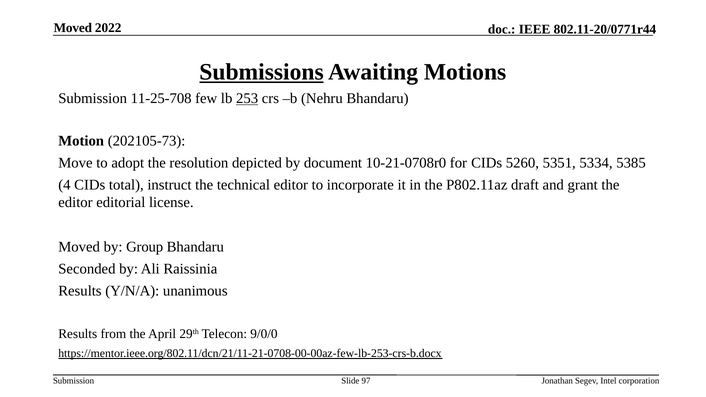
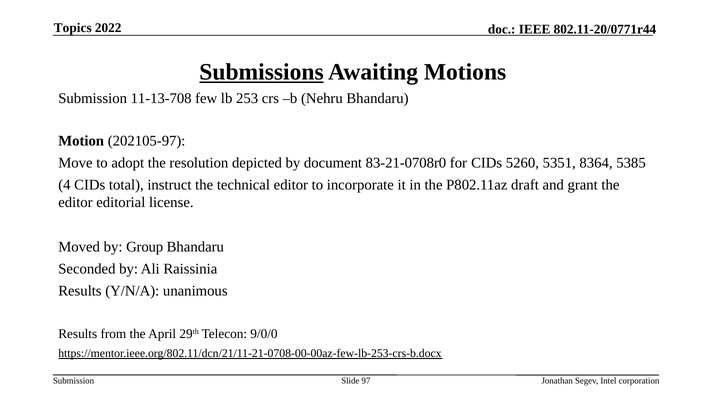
Moved: Moved -> Topics (73, 28)
11-25-708: 11-25-708 -> 11-13-708 (161, 98)
253 underline: present -> none (247, 98)
202105-73: 202105-73 -> 202105-97 (147, 141)
10-21-0708r0: 10-21-0708r0 -> 83-21-0708r0 (406, 163)
5334: 5334 -> 8364 (596, 163)
